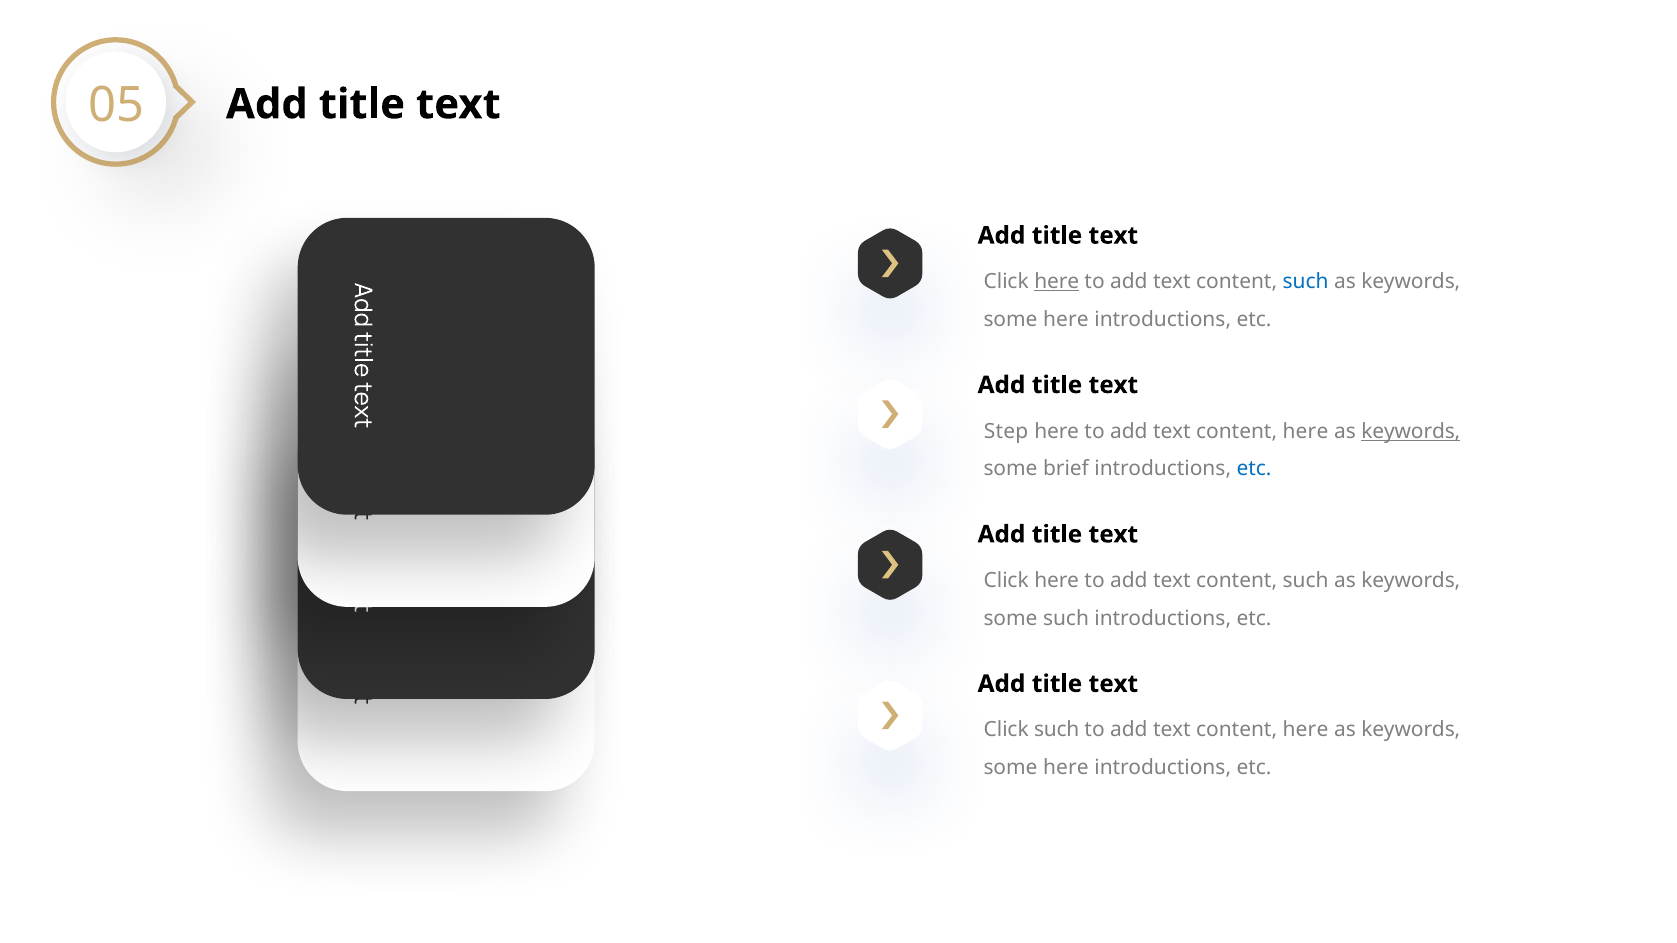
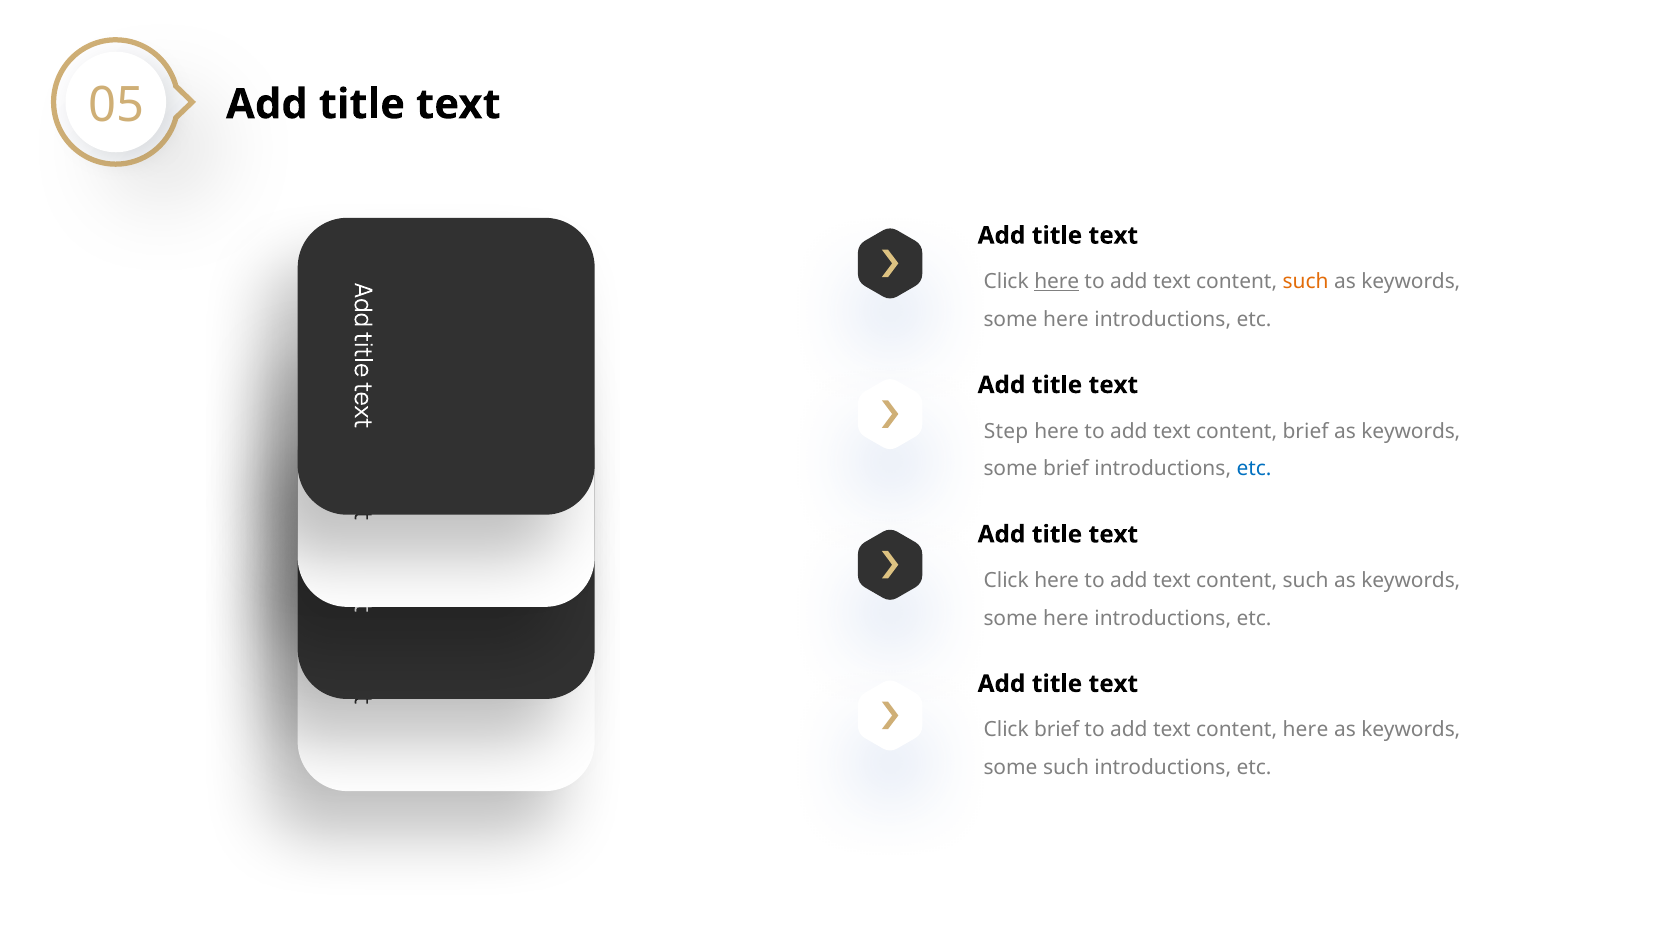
such colour: blue -> orange (1306, 282)
here: here -> brief (1306, 431)
keywords underline: present -> none (1411, 431)
such: such -> here (1066, 619)
Click such: such -> brief (1057, 730)
here: here -> such (1066, 768)
